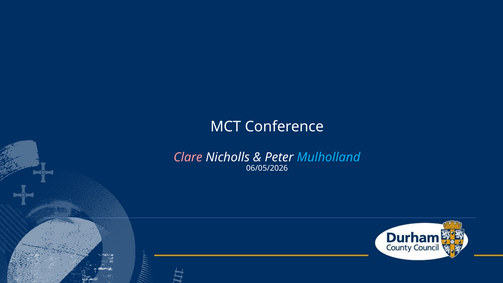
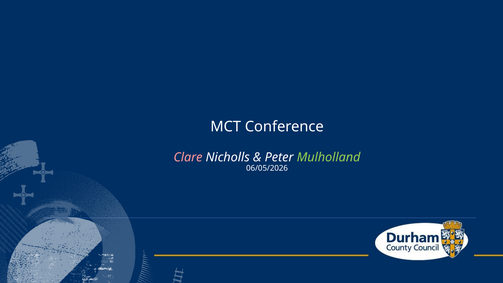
Mulholland colour: light blue -> light green (329, 157)
